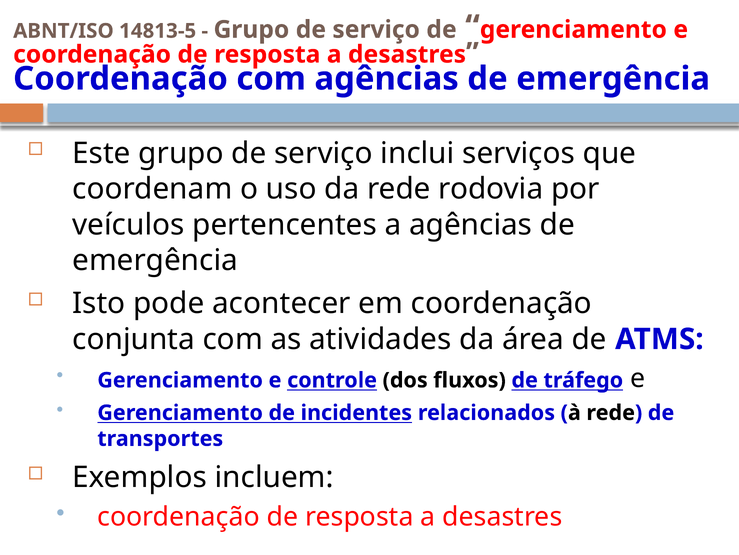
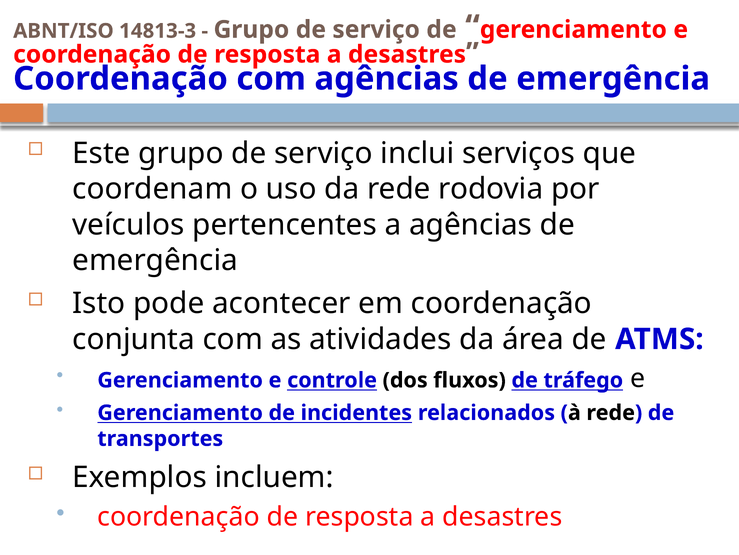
14813-5: 14813-5 -> 14813-3 (158, 31)
